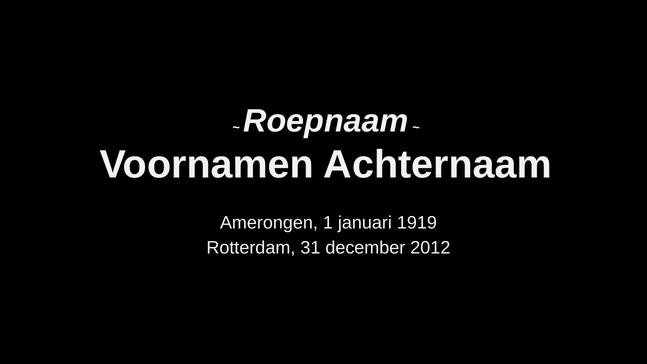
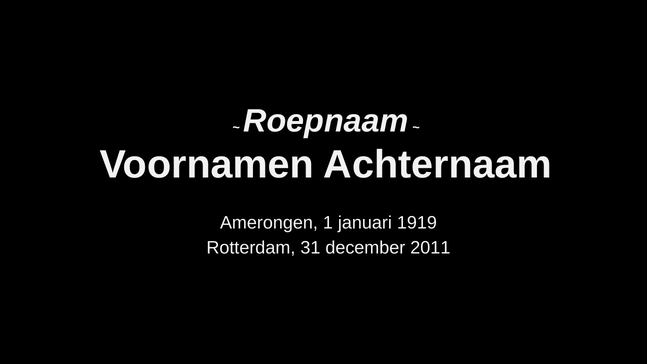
2012: 2012 -> 2011 (430, 248)
